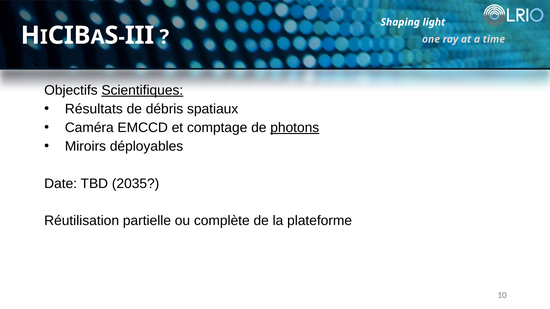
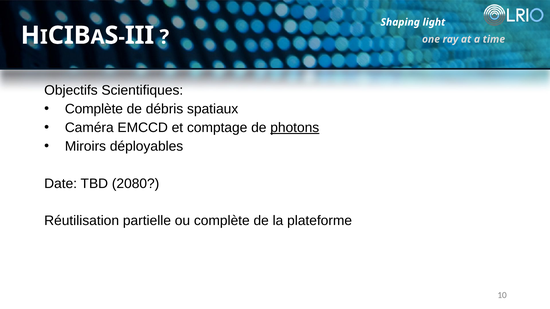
Scientifiques underline: present -> none (142, 90)
Résultats: Résultats -> Complète (94, 109)
2035: 2035 -> 2080 (136, 184)
